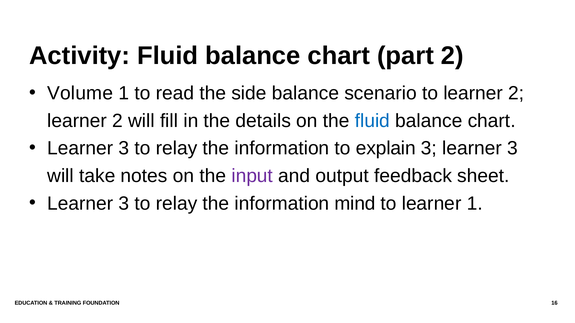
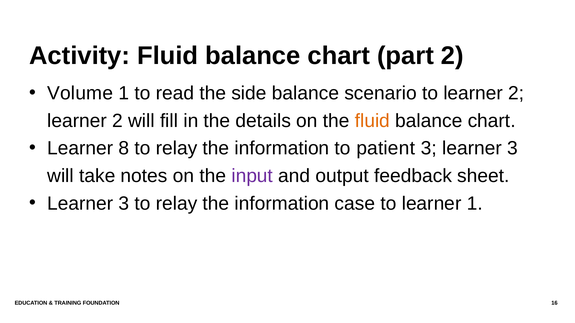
fluid colour: blue -> orange (372, 121)
3: 3 -> 8 (124, 148)
explain: explain -> patient (386, 148)
mind: mind -> case (355, 204)
